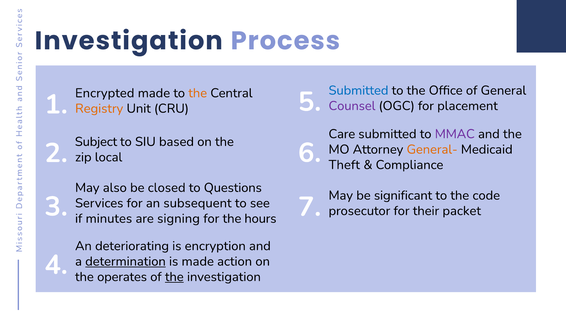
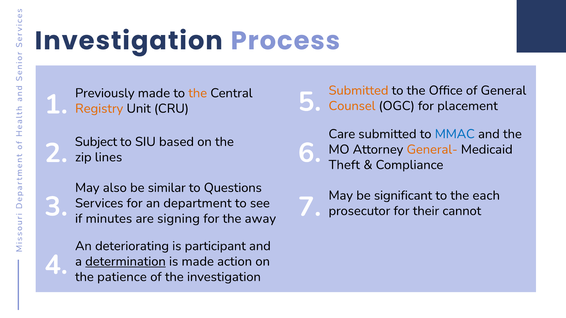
Submitted colour: blue -> orange (358, 90)
Encrypted: Encrypted -> Previously (105, 93)
Counsel colour: purple -> orange (352, 106)
MMAC colour: purple -> blue (455, 134)
local: local -> lines (109, 157)
closed: closed -> similar (167, 188)
code: code -> each (486, 196)
subsequent: subsequent -> department (197, 203)
packet: packet -> cannot (462, 211)
hours: hours -> away (260, 219)
encryption: encryption -> participant (215, 246)
operates: operates -> patience (122, 277)
the underline: present -> none (174, 277)
